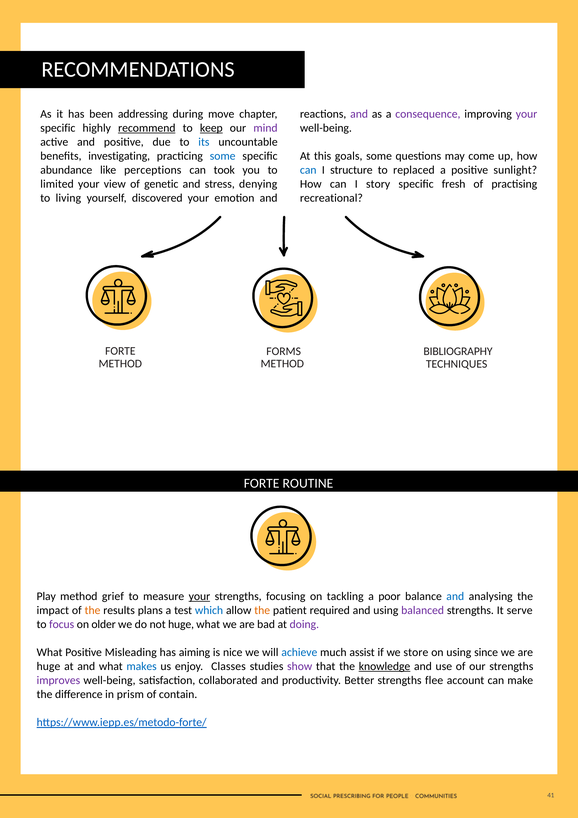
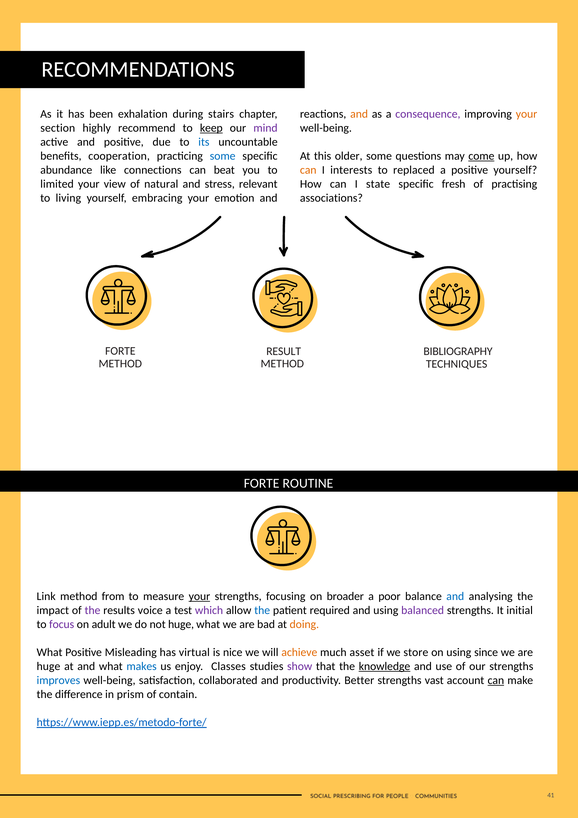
addressing: addressing -> exhalation (143, 114)
move: move -> stairs (221, 114)
and colour: purple -> orange (359, 114)
your colour: purple -> orange (527, 114)
specific: specific -> section (58, 128)
recommend underline: present -> none (147, 128)
investigating: investigating -> cooperation (119, 156)
goals: goals -> older (349, 156)
come underline: none -> present (481, 156)
perceptions: perceptions -> connections (153, 170)
took: took -> beat (224, 170)
can colour: blue -> orange (308, 170)
structure: structure -> interests (351, 170)
positive sunlight: sunlight -> yourself (515, 170)
genetic: genetic -> natural (161, 184)
denying: denying -> relevant (258, 184)
story: story -> state (378, 184)
discovered: discovered -> embracing (157, 198)
recreational: recreational -> associations (331, 198)
FORMS: FORMS -> RESULT (284, 351)
Play: Play -> Link (46, 596)
grief: grief -> from (113, 596)
tackling: tackling -> broader (345, 596)
the colour: orange -> purple (93, 610)
plans: plans -> voice (150, 610)
which colour: blue -> purple (209, 610)
the colour: orange -> blue (262, 610)
serve: serve -> initial (520, 610)
older: older -> adult (104, 624)
doing colour: purple -> orange (304, 624)
aiming: aiming -> virtual (194, 652)
achieve colour: blue -> orange (299, 652)
assist: assist -> asset (362, 652)
improves colour: purple -> blue (58, 680)
flee: flee -> vast (434, 680)
can underline: none -> present (496, 680)
